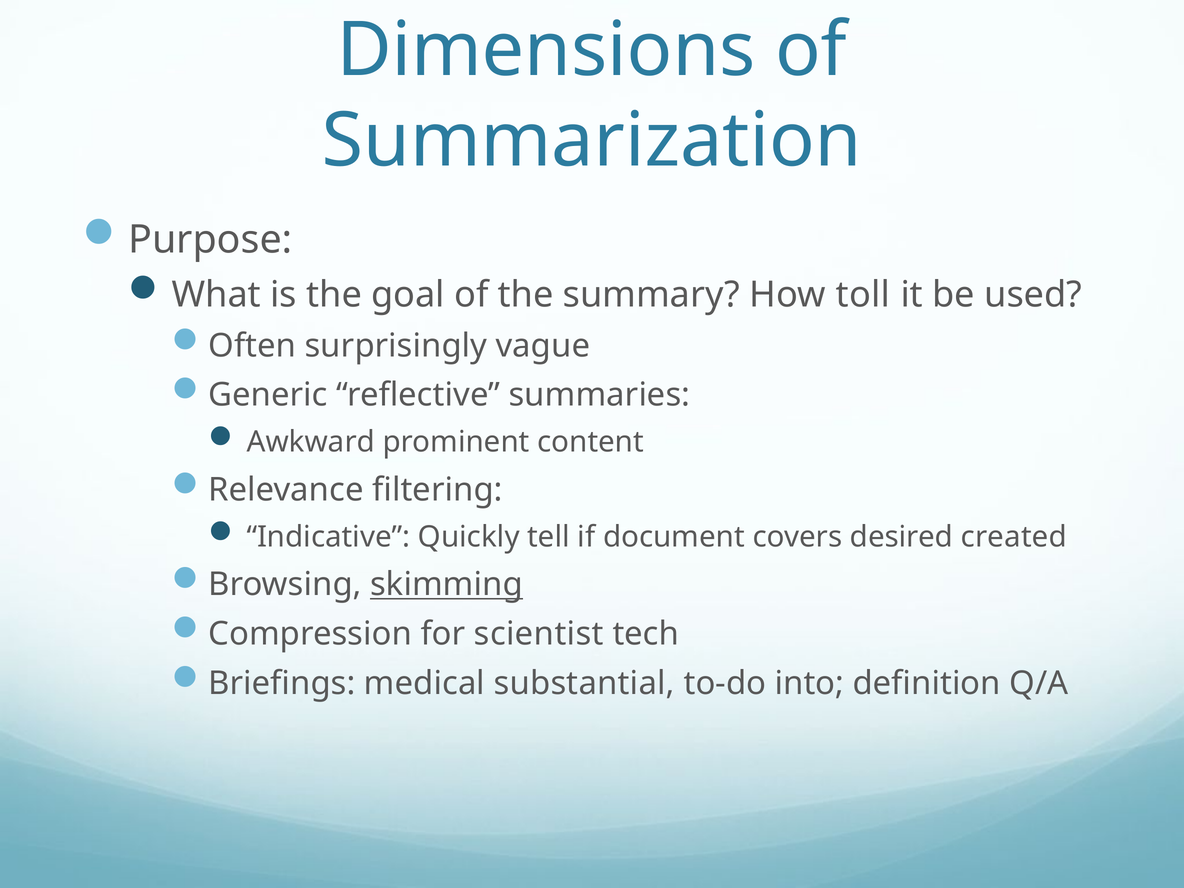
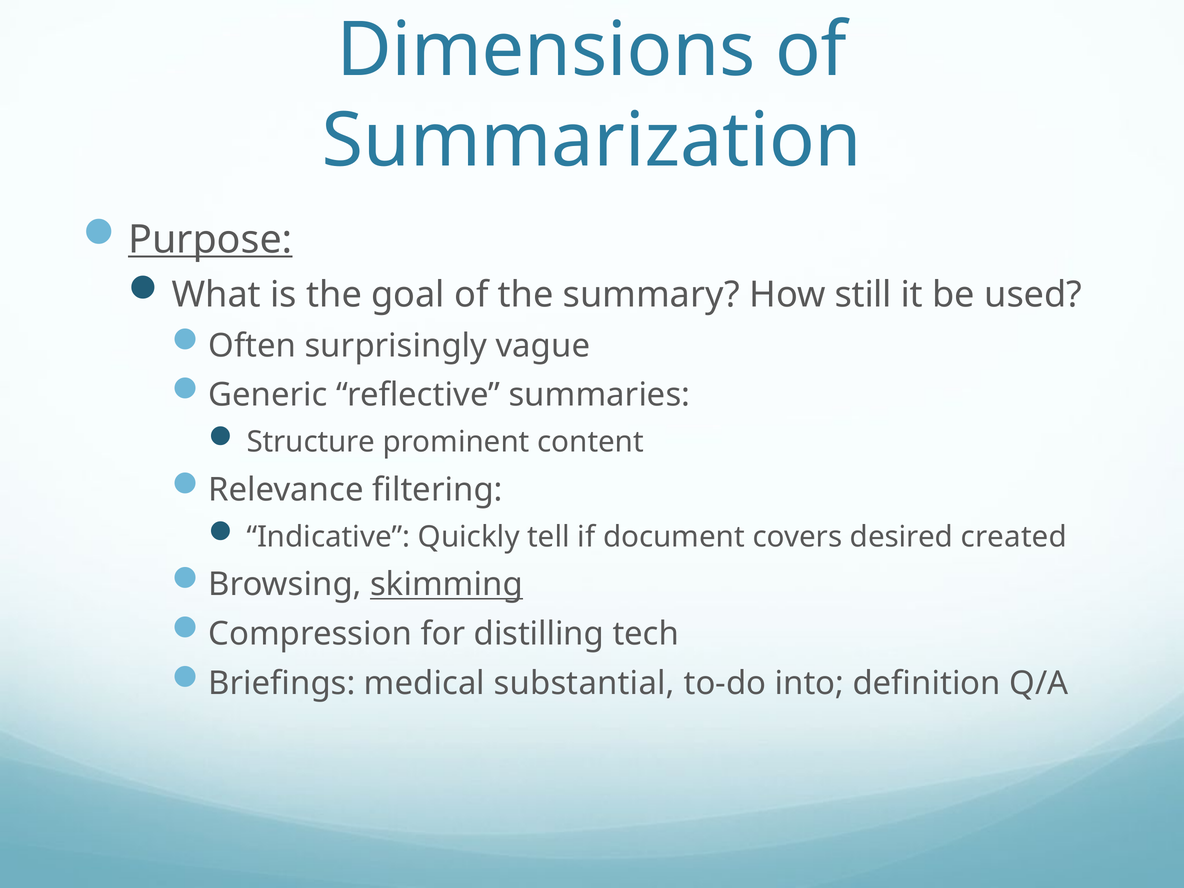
Purpose underline: none -> present (210, 240)
toll: toll -> still (863, 295)
Awkward: Awkward -> Structure (311, 442)
scientist: scientist -> distilling (539, 634)
